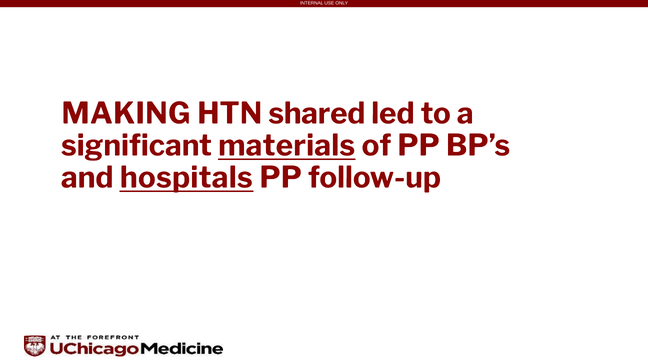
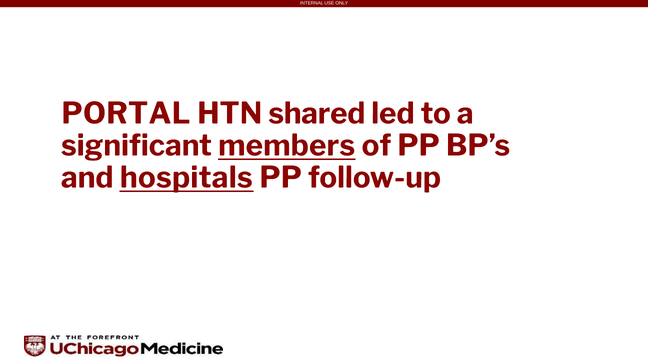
MAKING: MAKING -> PORTAL (126, 114)
materials: materials -> members (287, 146)
